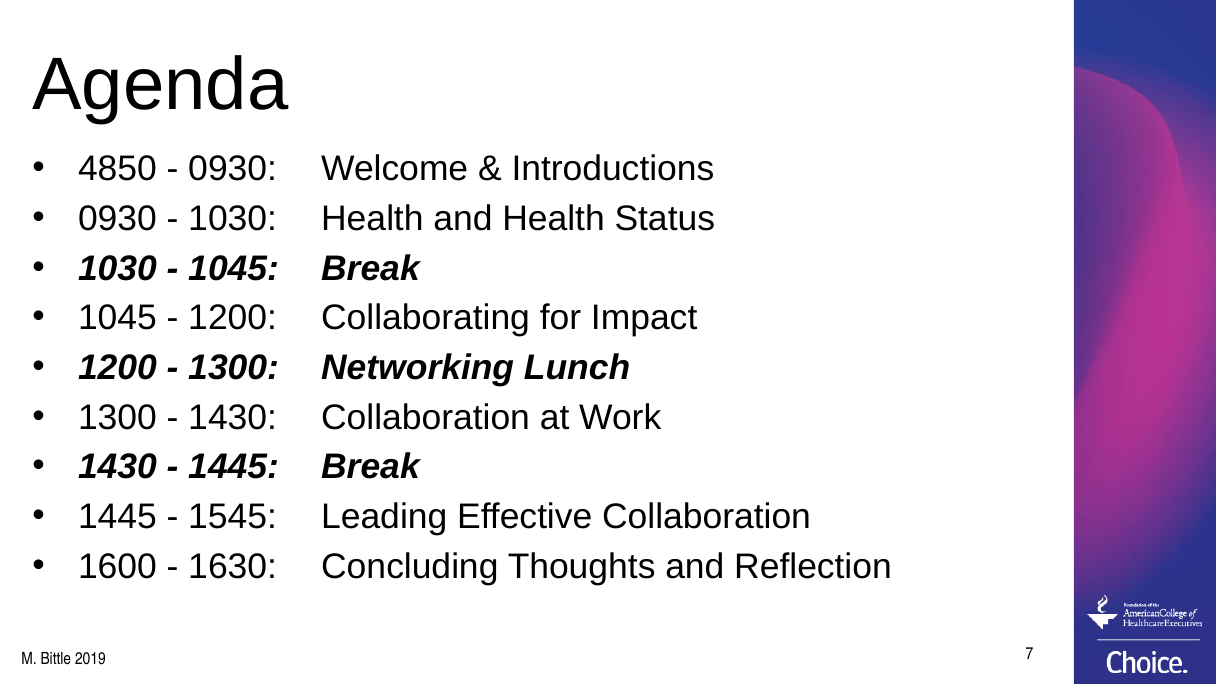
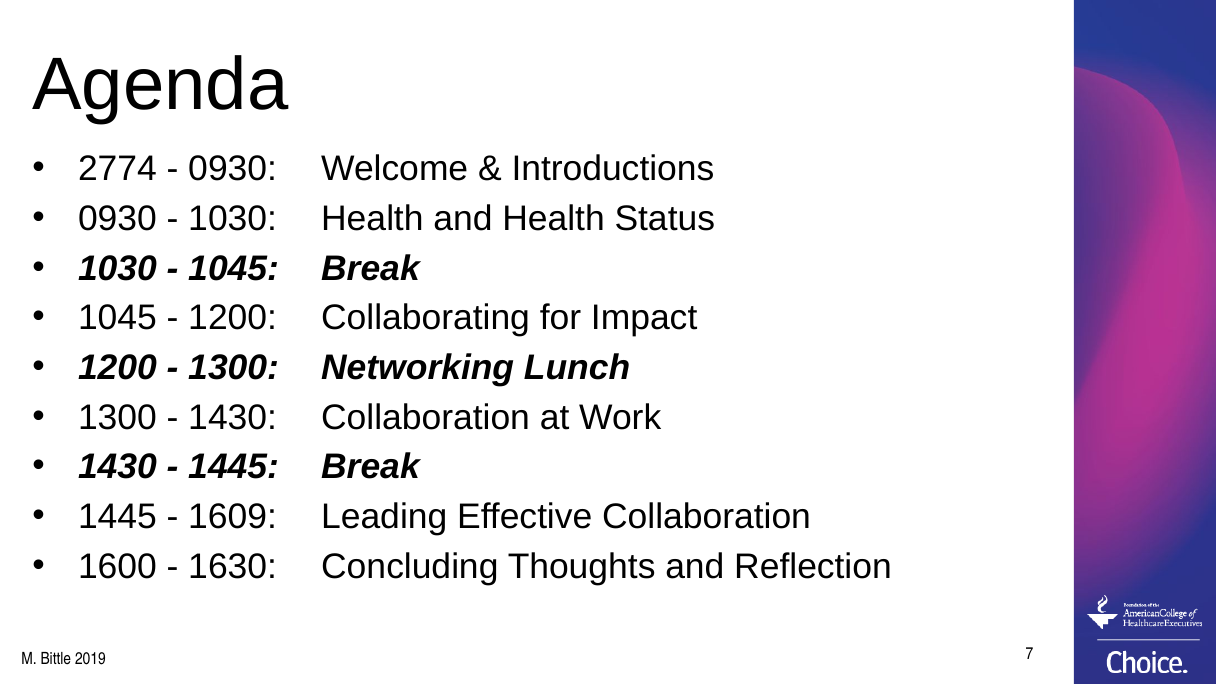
4850: 4850 -> 2774 (117, 169)
1545: 1545 -> 1609 (233, 517)
